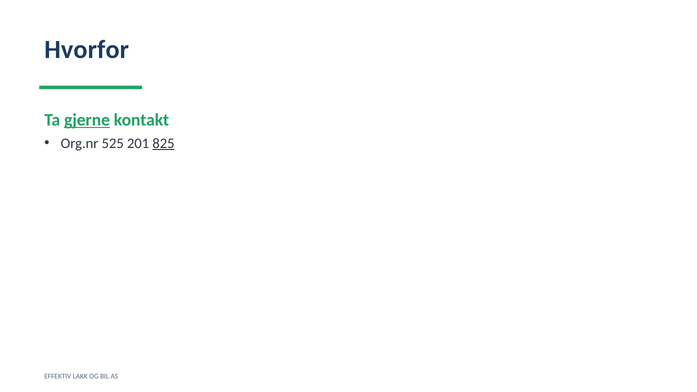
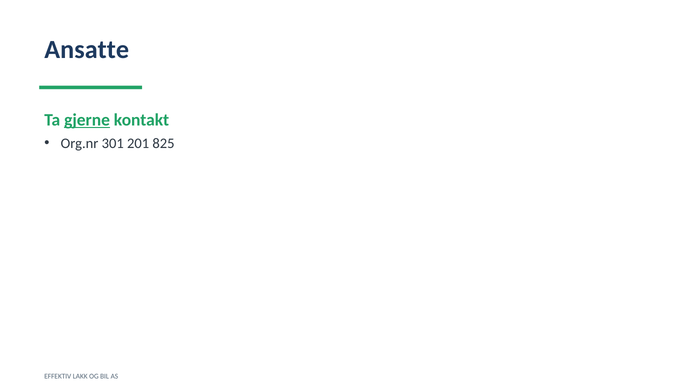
Hvorfor: Hvorfor -> Ansatte (87, 50)
525: 525 -> 301 (113, 143)
825 underline: present -> none (163, 143)
